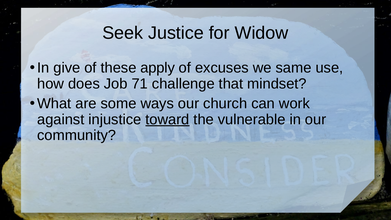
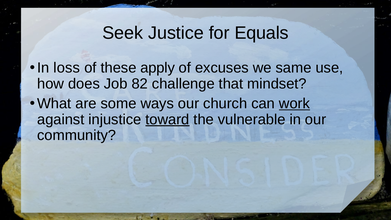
Widow: Widow -> Equals (262, 33)
give: give -> loss (67, 68)
71: 71 -> 82 (140, 84)
work underline: none -> present (294, 104)
